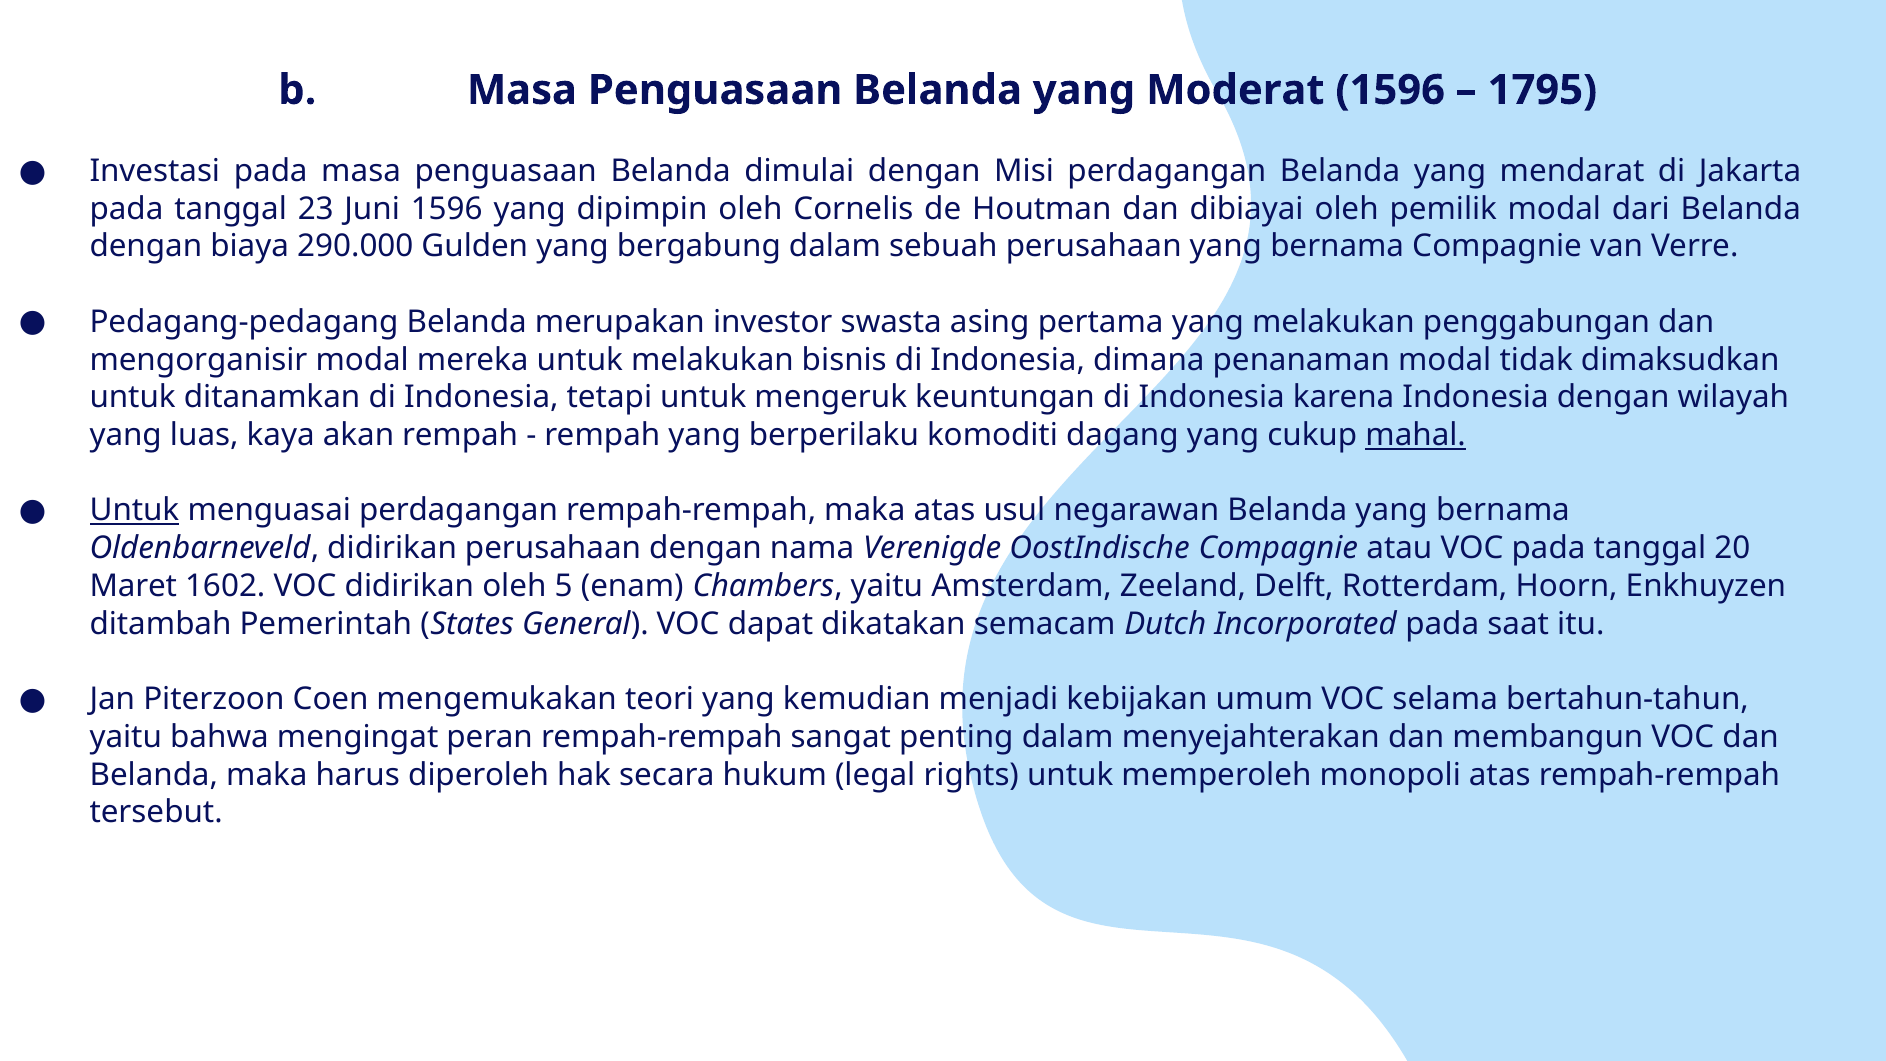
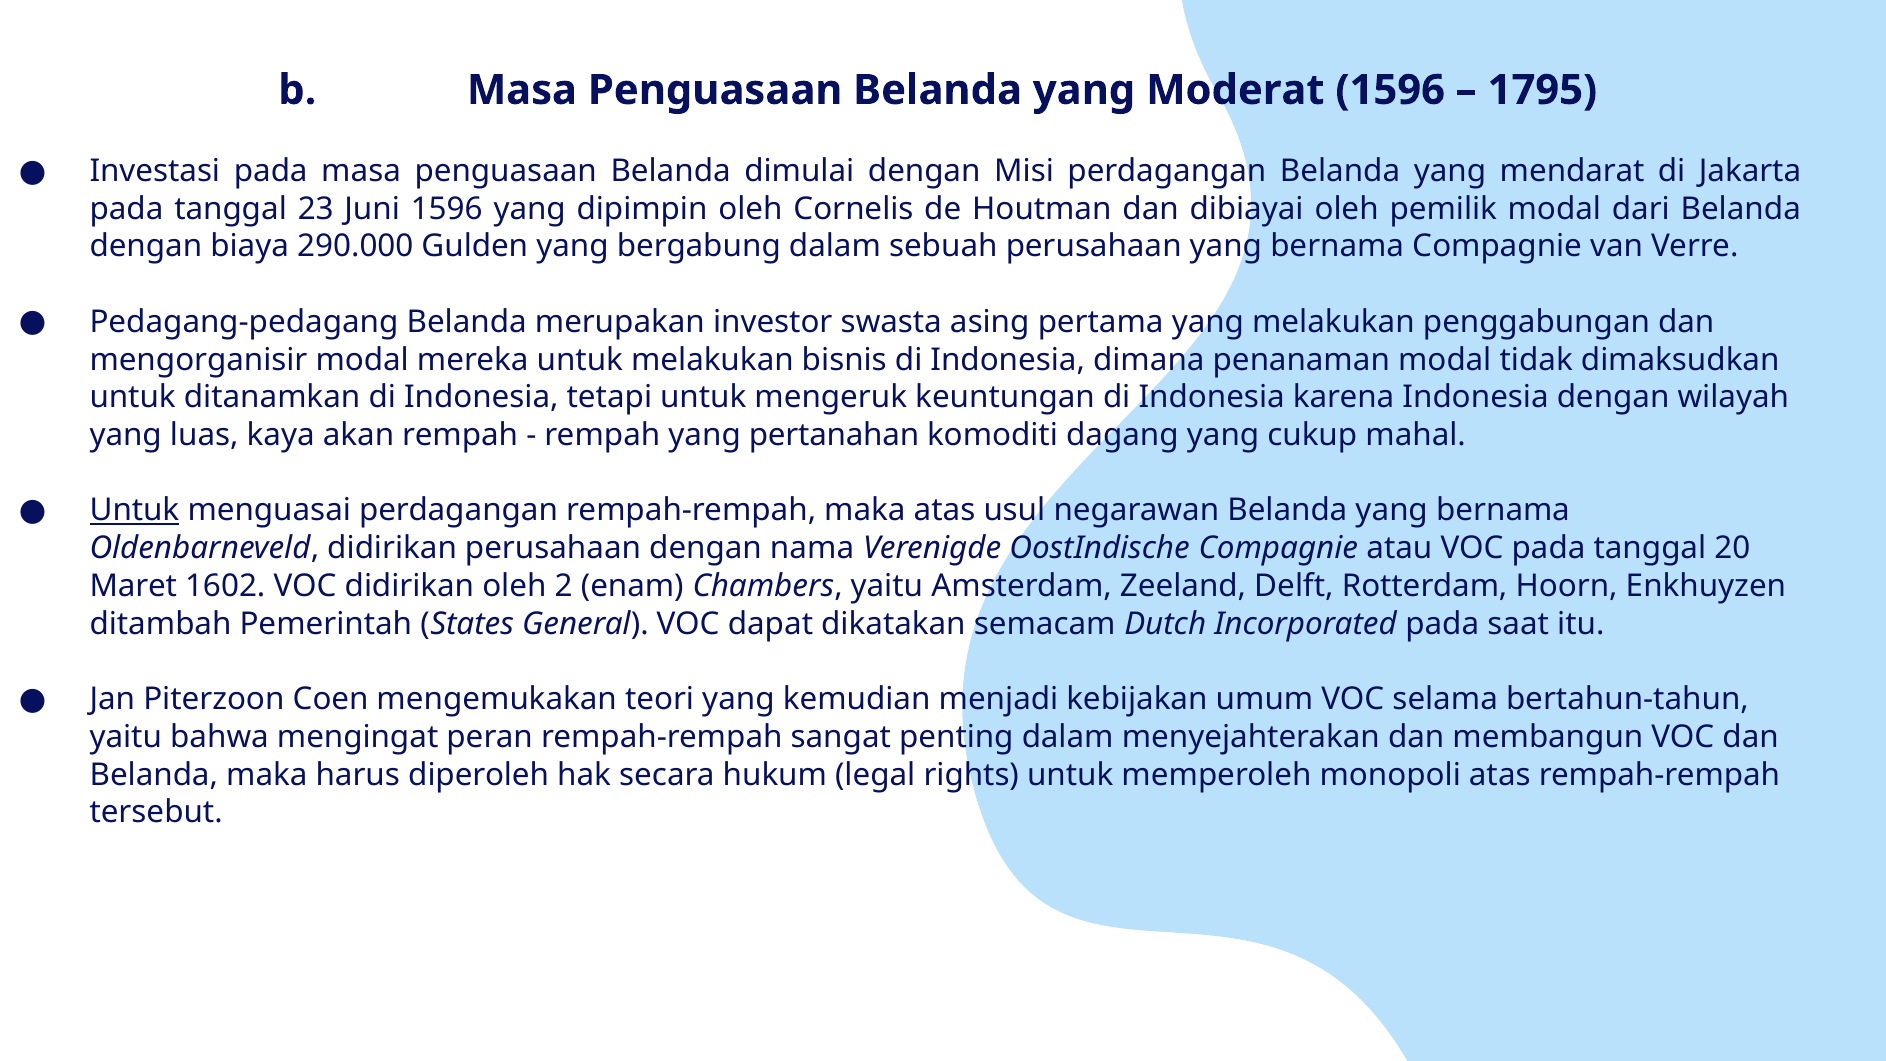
berperilaku: berperilaku -> pertanahan (834, 435)
mahal underline: present -> none (1416, 435)
5: 5 -> 2 (564, 586)
